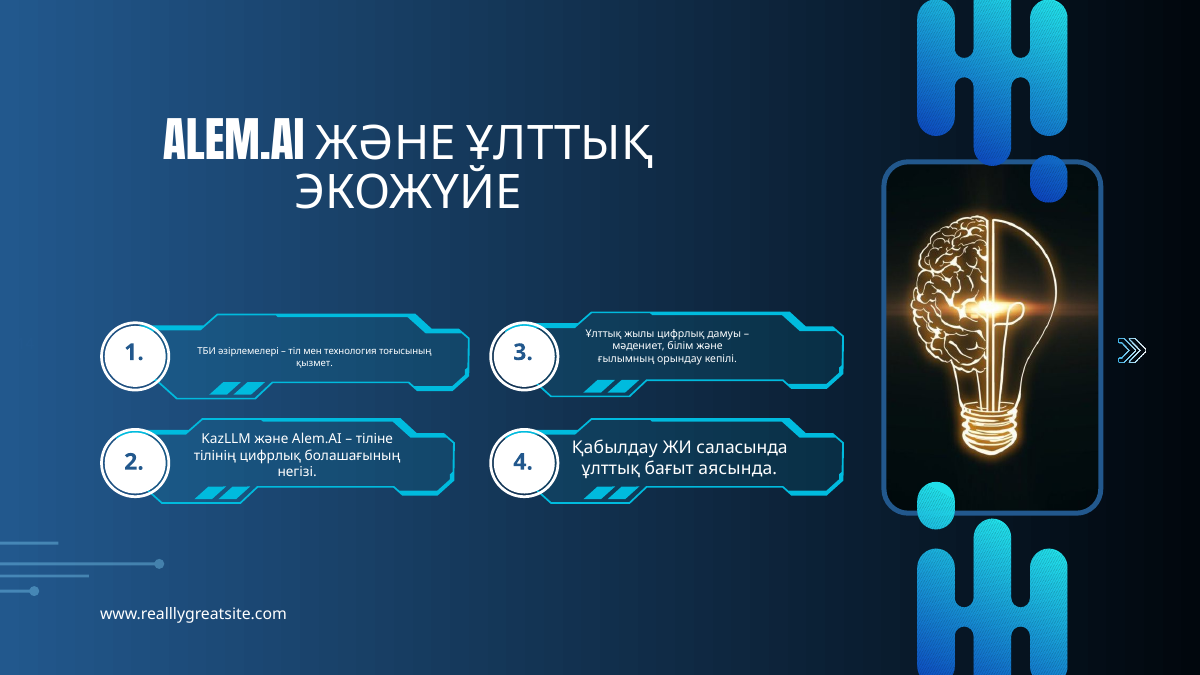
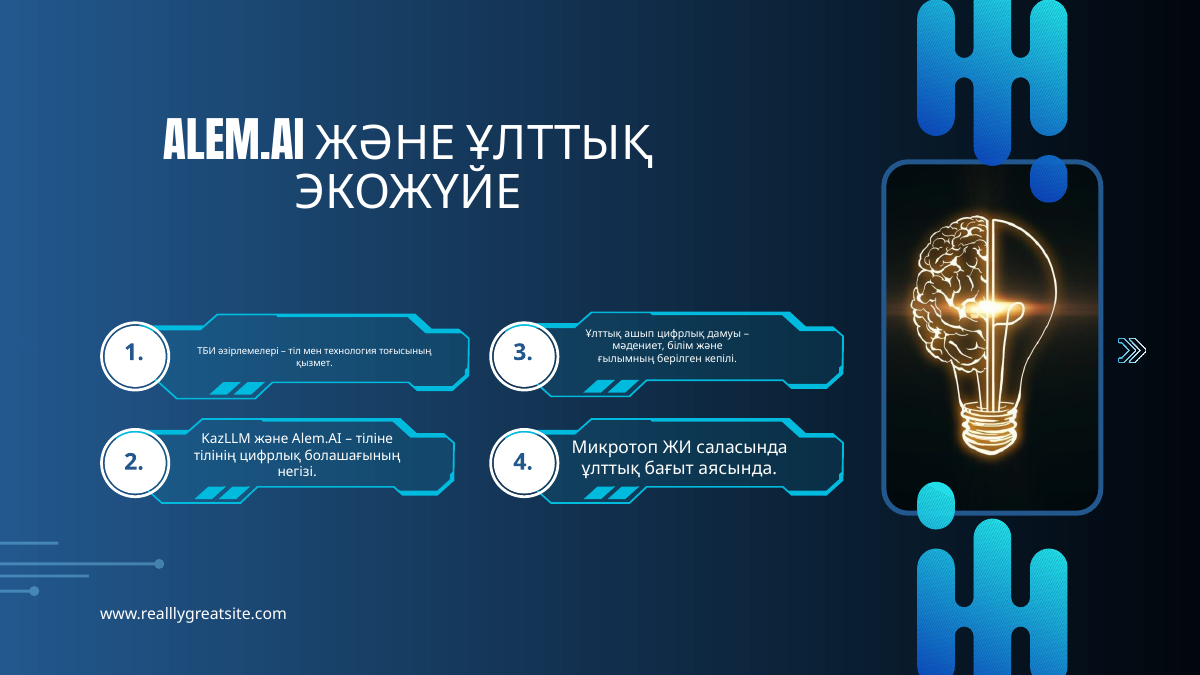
жылы: жылы -> ашып (639, 334)
орындау: орындау -> берілген (680, 359)
Қабылдау: Қабылдау -> Микротоп (615, 448)
